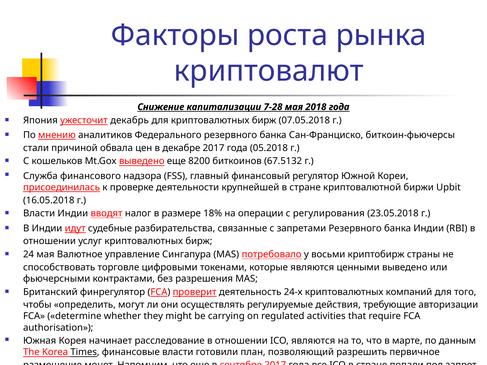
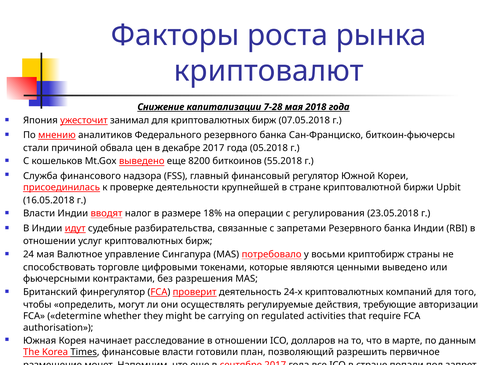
декабрь: декабрь -> занимал (130, 120)
67.5132: 67.5132 -> 55.2018 (283, 161)
ICO являются: являются -> долларов (313, 341)
